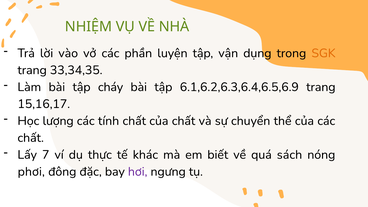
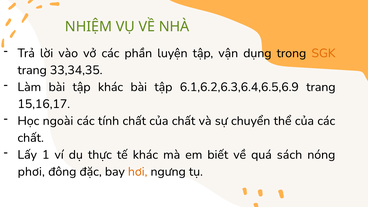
tập cháy: cháy -> khác (111, 87)
lượng: lượng -> ngoài (58, 121)
7: 7 -> 1 (46, 155)
hơi colour: purple -> orange (138, 172)
